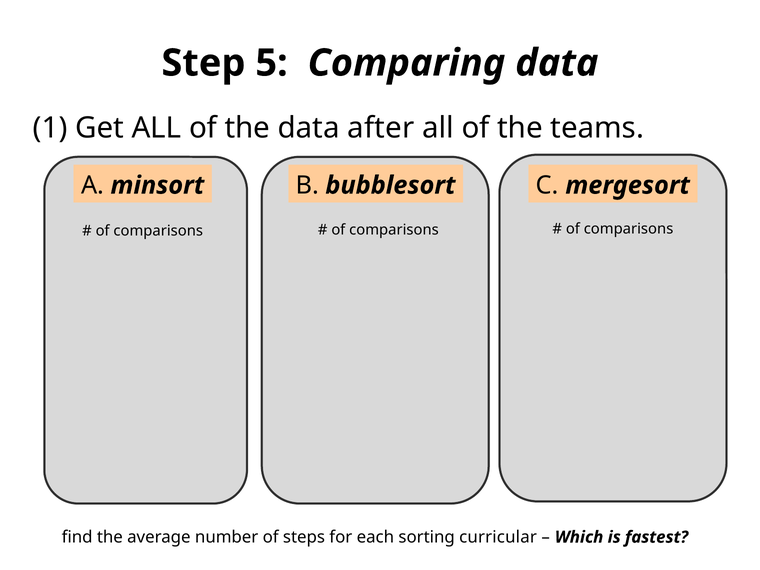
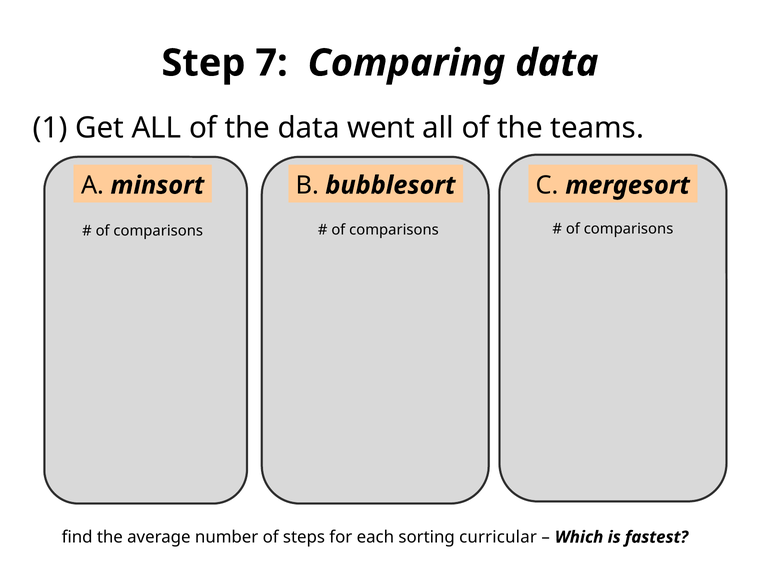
5: 5 -> 7 (272, 63)
after: after -> went (381, 128)
